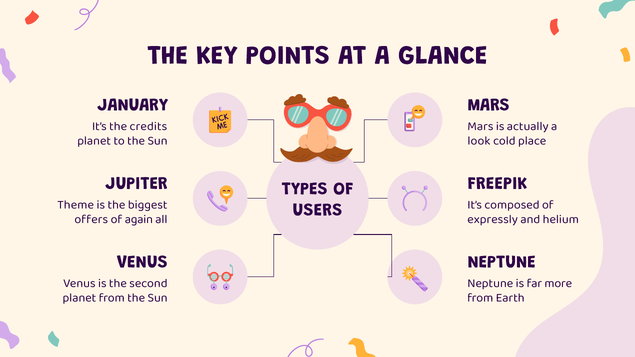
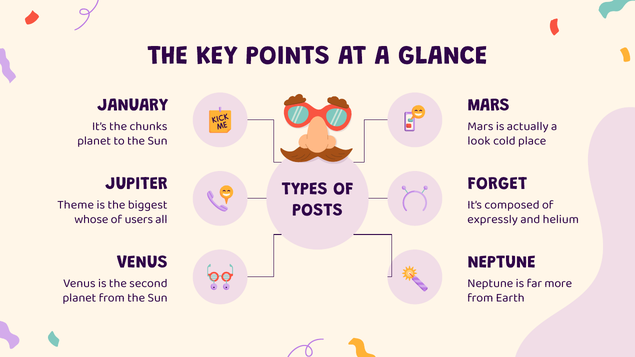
credits: credits -> chunks (148, 126)
FREEPIK: FREEPIK -> FORGET (497, 183)
USERS: USERS -> POSTS (317, 210)
offers: offers -> whose (91, 219)
again: again -> users (139, 219)
